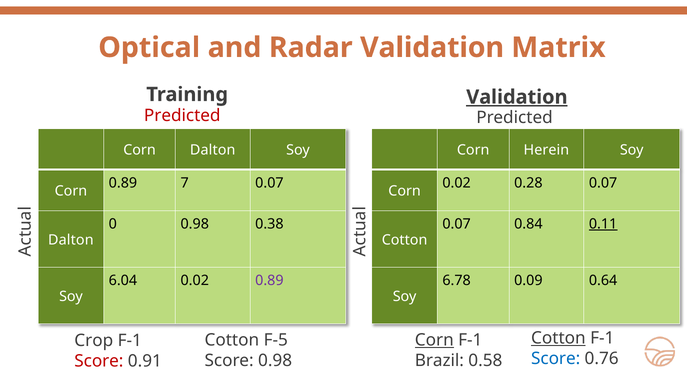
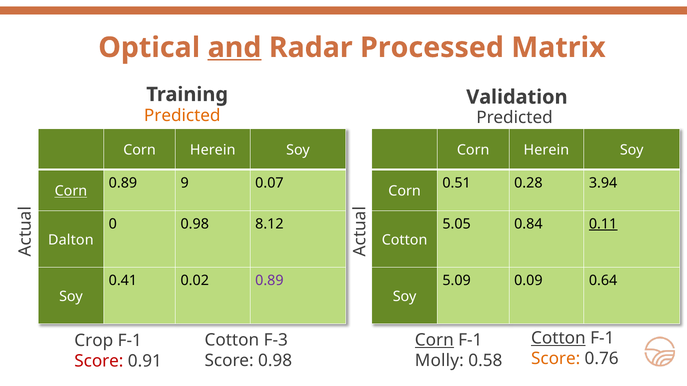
and underline: none -> present (235, 48)
Radar Validation: Validation -> Processed (432, 48)
Validation underline: present -> none (517, 97)
Predicted colour: red -> orange (182, 116)
Dalton: Dalton -> Herein (213, 150)
7: 7 -> 9 (185, 183)
0.02: 0.02 -> 0.51 (457, 183)
0.28 0.07: 0.07 -> 3.94 (603, 183)
Corn underline: none -> present (71, 191)
0.38: 0.38 -> 8.12 (269, 224)
0.07: 0.07 -> 5.05 (457, 224)
6.04: 6.04 -> 0.41 (123, 281)
6.78: 6.78 -> 5.09 (457, 281)
F-5: F-5 -> F-3 (276, 340)
Score colour: blue -> orange (556, 359)
Brazil: Brazil -> Molly (439, 361)
